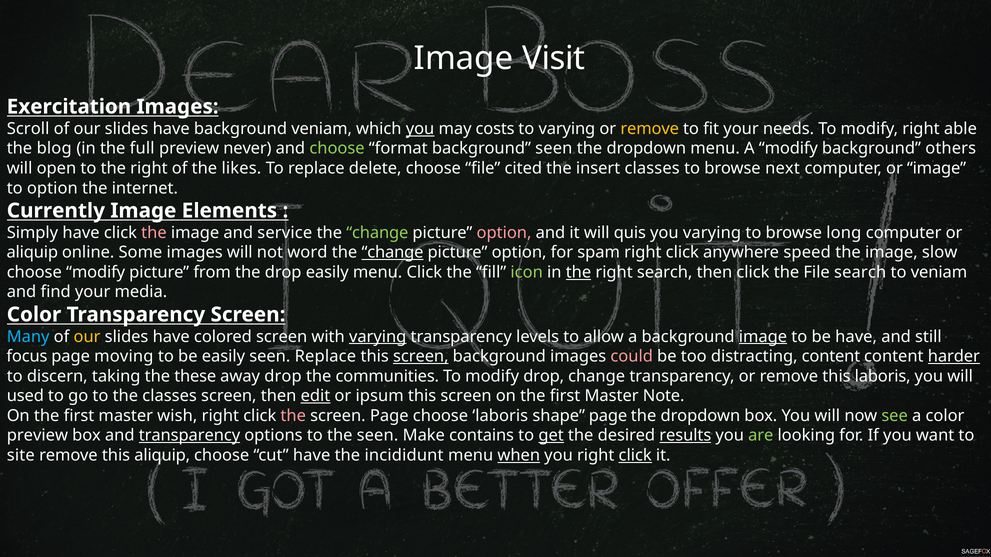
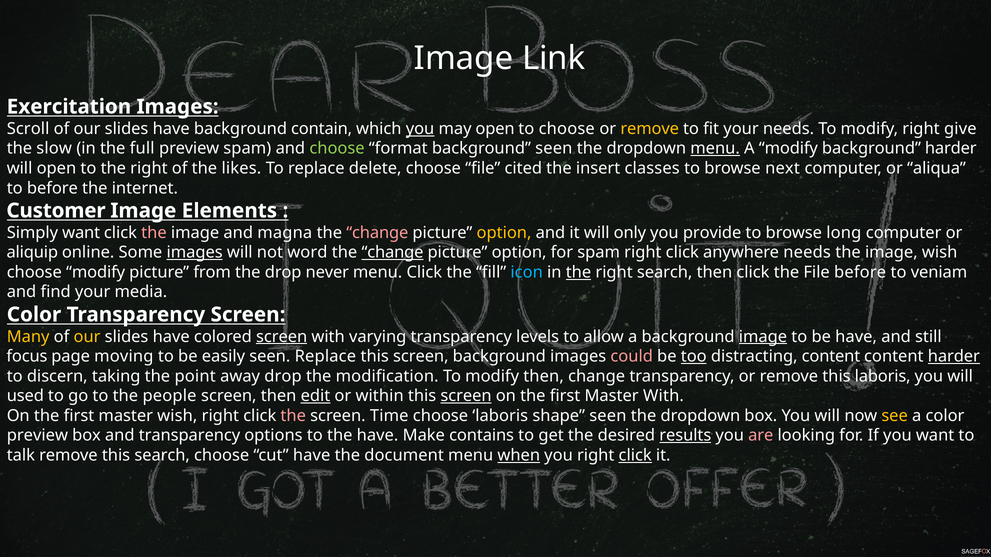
Visit: Visit -> Link (554, 58)
background veniam: veniam -> contain (322, 129)
may costs: costs -> open (495, 129)
to varying: varying -> choose (567, 129)
able: able -> give (960, 129)
blog: blog -> slow (54, 149)
preview never: never -> spam (247, 149)
menu underline: none -> present (715, 149)
background others: others -> harder (951, 149)
or image: image -> aliqua (936, 168)
to option: option -> before (52, 188)
Currently: Currently -> Customer (56, 211)
Simply have: have -> want (81, 233)
service: service -> magna (285, 233)
change colour: light green -> pink (377, 233)
option colour: pink -> yellow (504, 233)
quis: quis -> only (630, 233)
you varying: varying -> provide (712, 233)
images underline: none -> present (195, 253)
anywhere speed: speed -> needs (807, 253)
image slow: slow -> wish (940, 253)
drop easily: easily -> never (327, 272)
icon colour: light green -> light blue (527, 272)
File search: search -> before (860, 272)
Many colour: light blue -> yellow (28, 337)
screen underline: none -> present (282, 337)
varying underline: present -> none (378, 337)
screen underline: present -> none (421, 357)
too underline: none -> present (694, 357)
these: these -> point (195, 376)
communities: communities -> modification (387, 376)
modify drop: drop -> then (544, 376)
the classes: classes -> people (170, 396)
ipsum: ipsum -> within (380, 396)
screen underline: none -> present (466, 396)
Master Note: Note -> With (663, 396)
screen Page: Page -> Time (389, 416)
shape page: page -> seen (608, 416)
see colour: light green -> yellow (895, 416)
transparency underline: present -> none (189, 436)
the seen: seen -> have (378, 436)
get underline: present -> none (551, 436)
are colour: light green -> pink (761, 436)
site: site -> talk (21, 456)
this aliquip: aliquip -> search (162, 456)
incididunt: incididunt -> document (404, 456)
